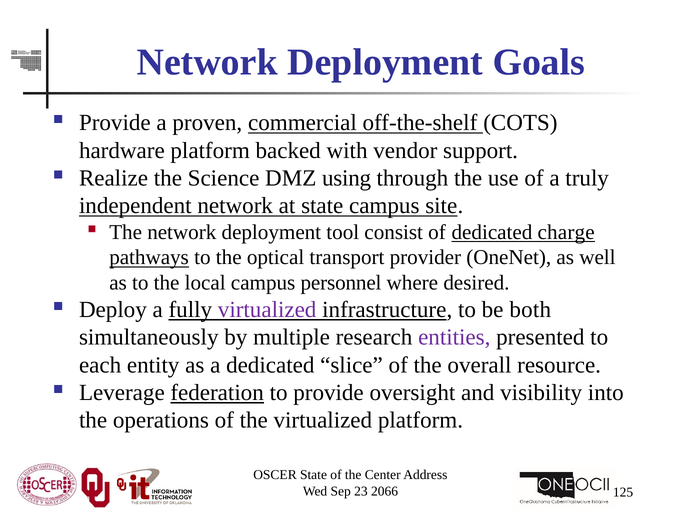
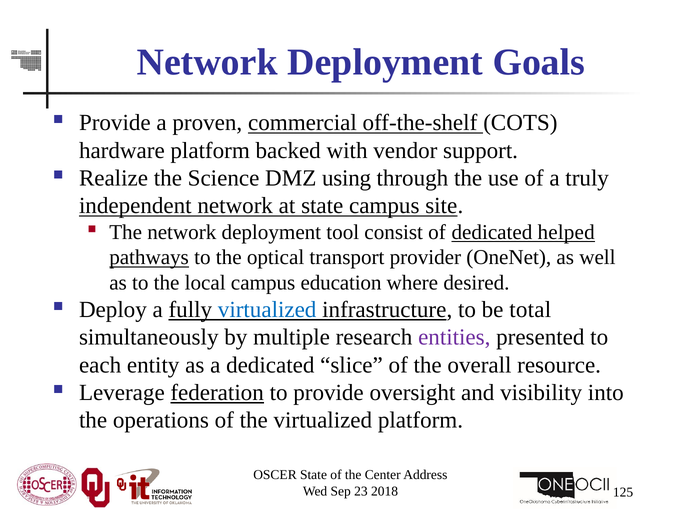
charge: charge -> helped (566, 232)
personnel: personnel -> education (341, 283)
virtualized colour: purple -> blue (267, 310)
both: both -> total (530, 310)
2066: 2066 -> 2018 (385, 491)
